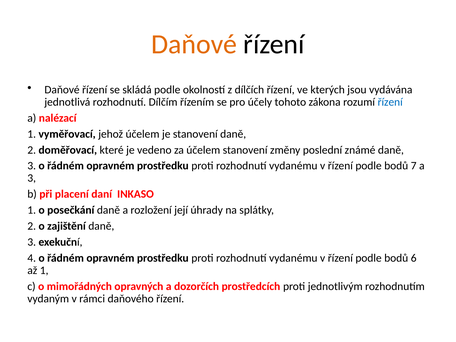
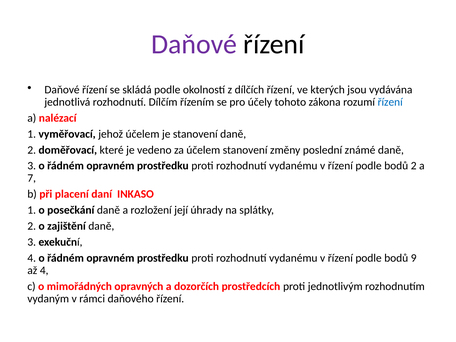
Daňové colour: orange -> purple (194, 44)
bodů 7: 7 -> 2 (414, 166)
3: 3 -> 7 (32, 178)
6: 6 -> 9 (414, 258)
až 1: 1 -> 4 (44, 270)
